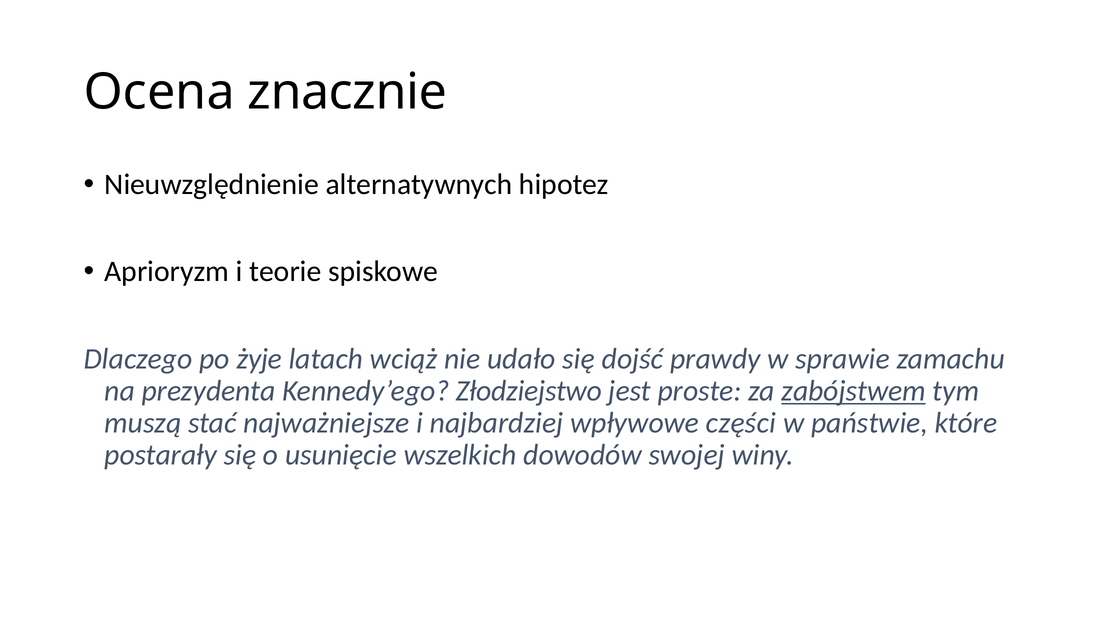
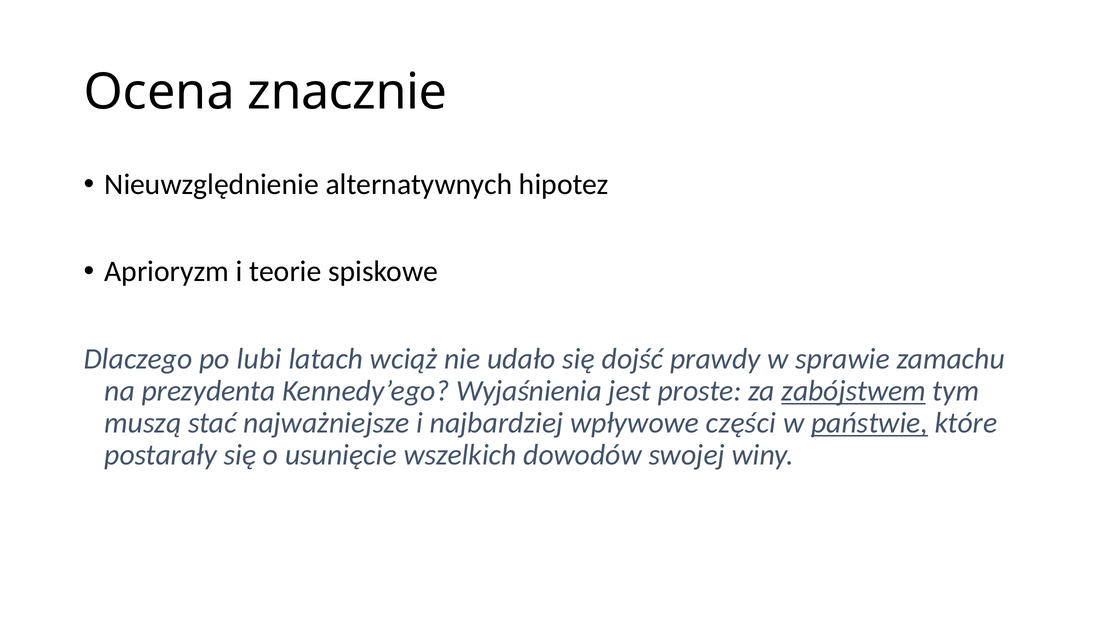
żyje: żyje -> lubi (259, 359)
Złodziejstwo: Złodziejstwo -> Wyjaśnienia (529, 391)
państwie underline: none -> present (870, 423)
